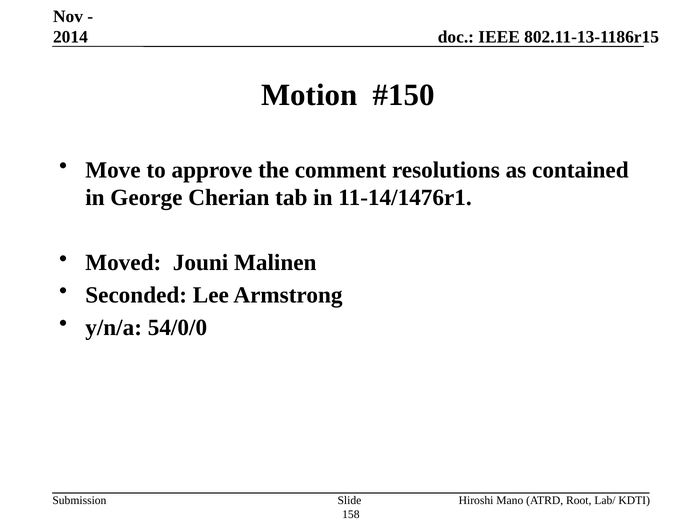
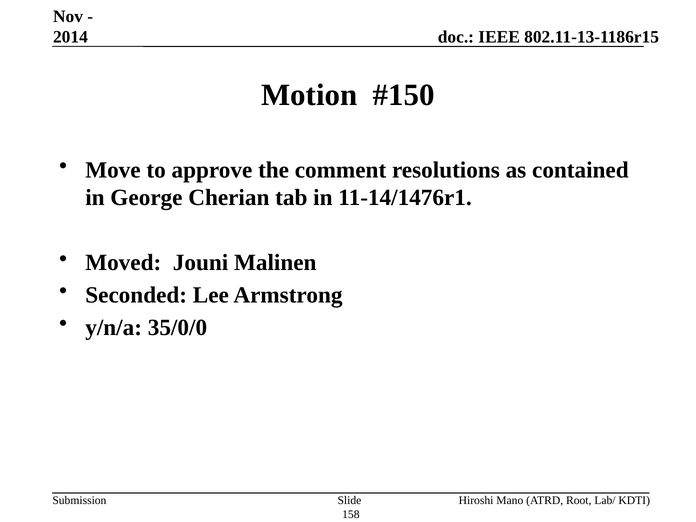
54/0/0: 54/0/0 -> 35/0/0 (177, 328)
